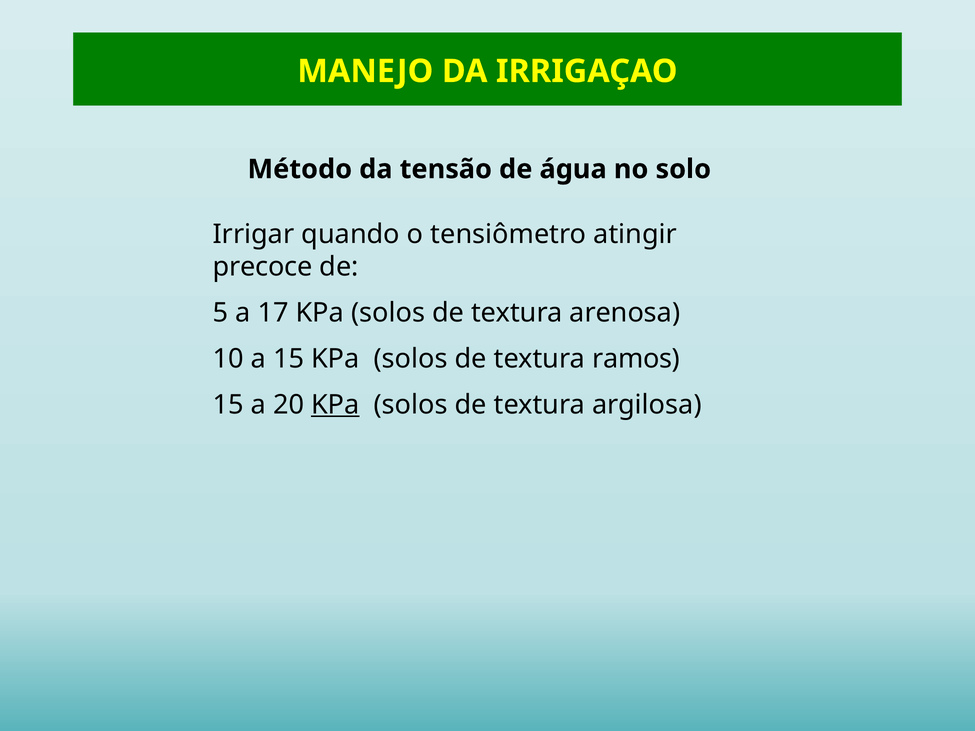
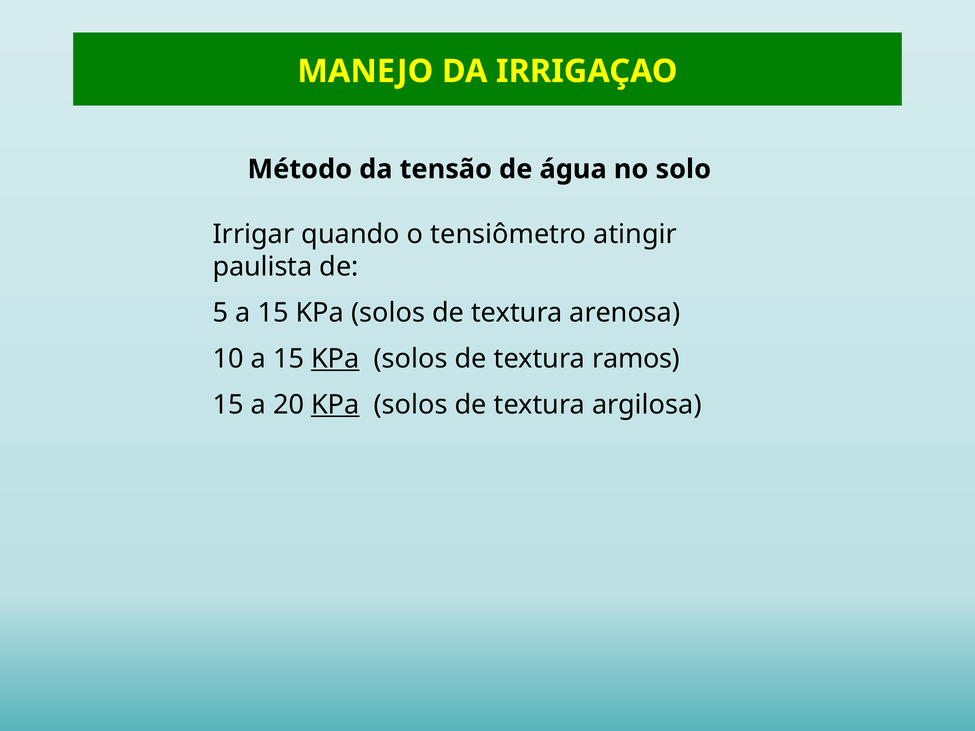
precoce: precoce -> paulista (263, 267)
5 a 17: 17 -> 15 (273, 313)
KPa underline: none -> present (335, 359)
